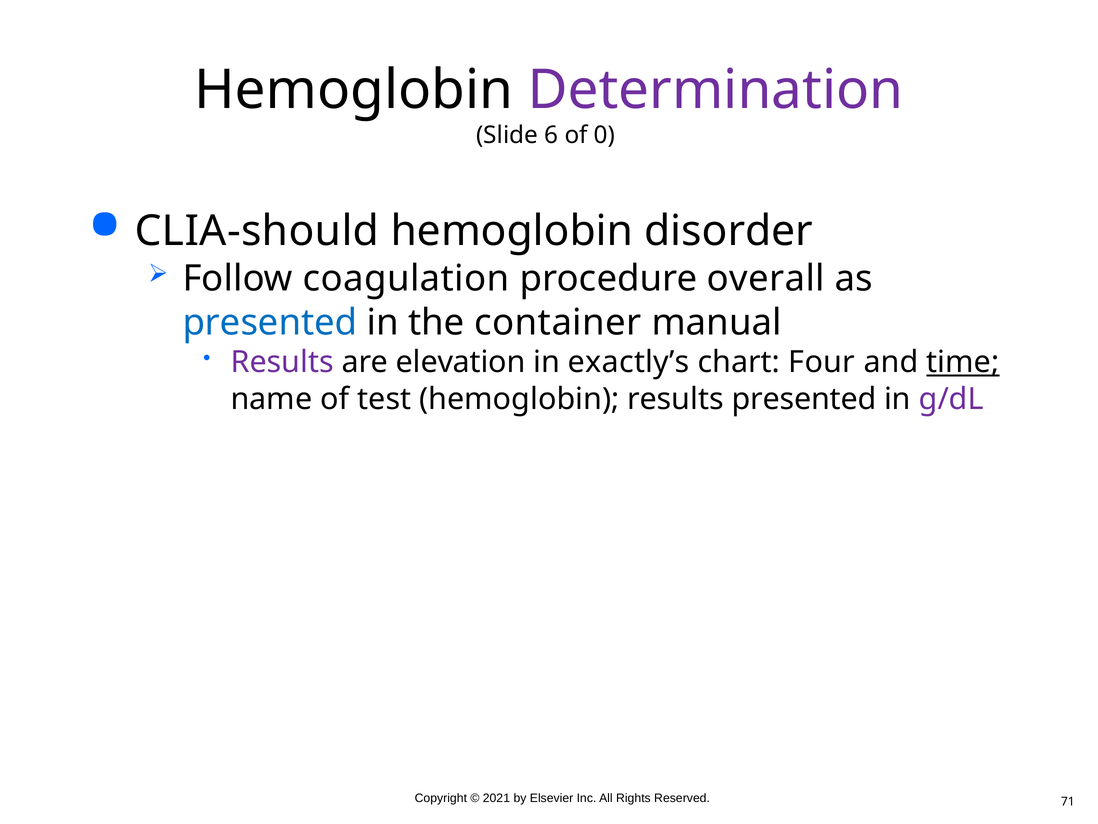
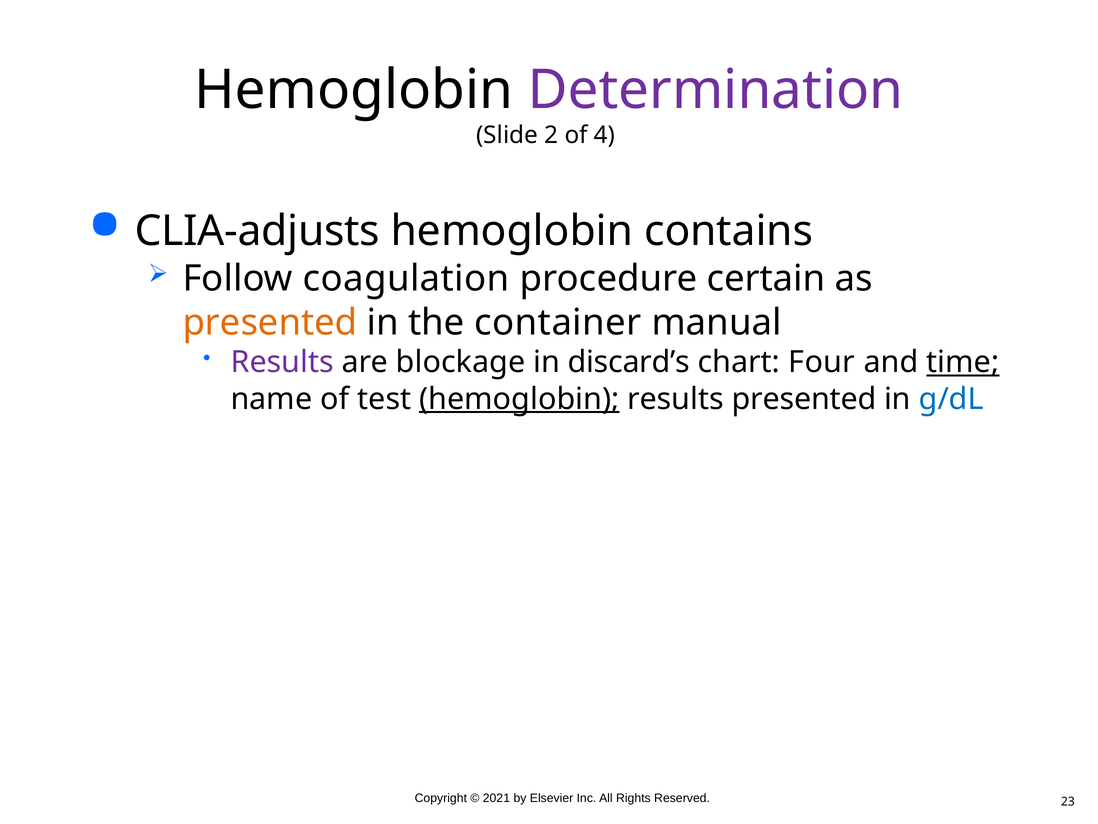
6: 6 -> 2 (551, 135)
0: 0 -> 4 (605, 135)
CLIA-should: CLIA-should -> CLIA-adjusts (257, 231)
disorder: disorder -> contains (729, 231)
overall: overall -> certain (766, 278)
presented colour: blue -> orange (270, 322)
elevation: elevation -> blockage (461, 362)
exactly’s: exactly’s -> discard’s (629, 362)
hemoglobin underline: none -> present (519, 399)
g/dL colour: purple -> blue (951, 399)
71: 71 -> 23 (1068, 801)
